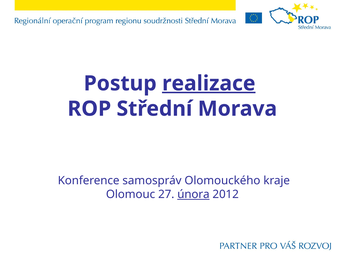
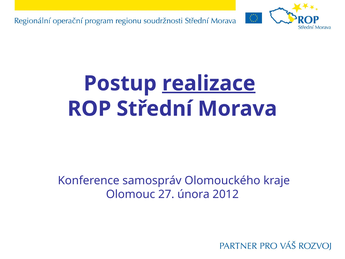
února underline: present -> none (193, 194)
